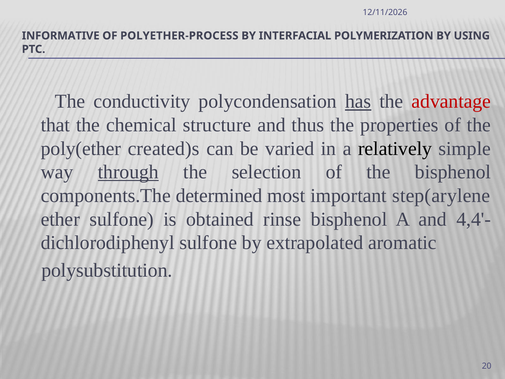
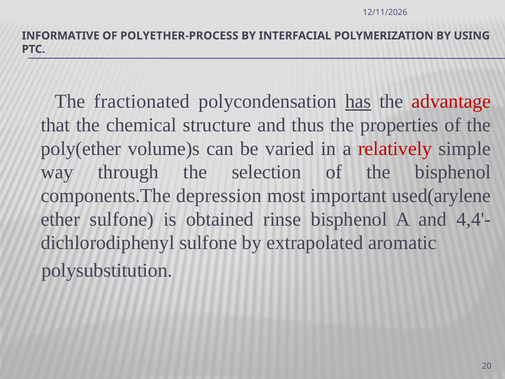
conductivity: conductivity -> fractionated (142, 101)
created)s: created)s -> volume)s (164, 148)
relatively colour: black -> red (395, 148)
through underline: present -> none (128, 172)
determined: determined -> depression (219, 196)
step(arylene: step(arylene -> used(arylene (441, 196)
